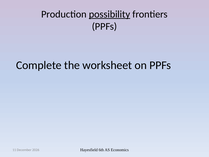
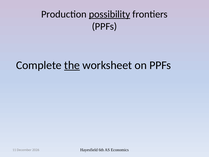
the underline: none -> present (72, 65)
